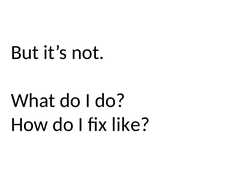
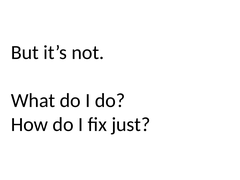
like: like -> just (131, 125)
